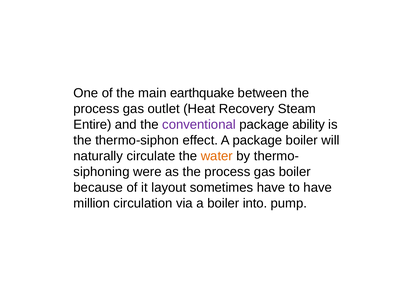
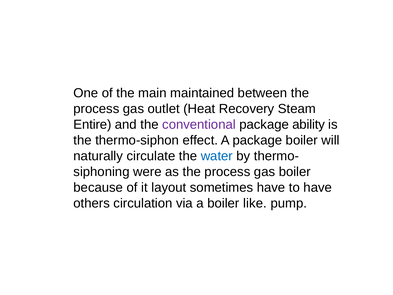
earthquake: earthquake -> maintained (202, 93)
water colour: orange -> blue (217, 156)
million: million -> others (92, 203)
into: into -> like (255, 203)
